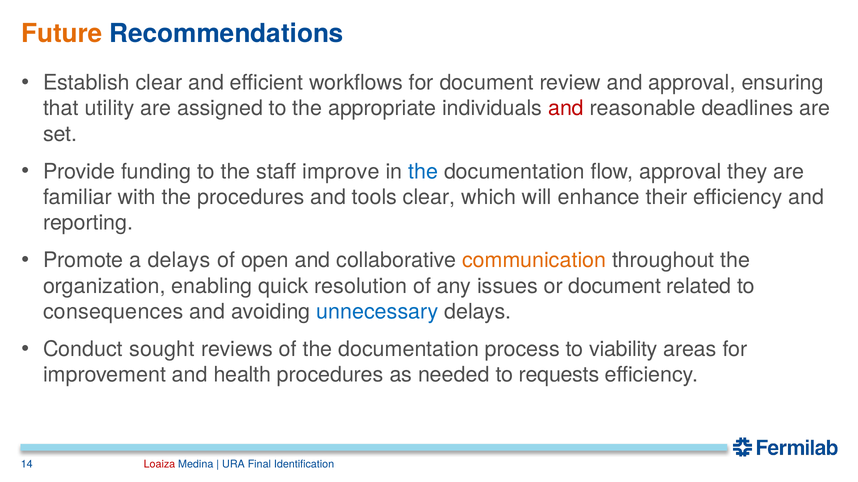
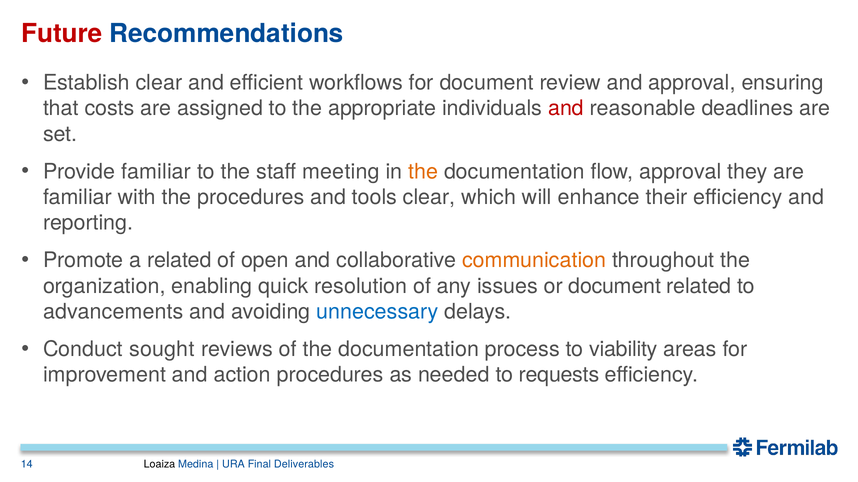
Future colour: orange -> red (62, 34)
utility: utility -> costs (110, 108)
Provide funding: funding -> familiar (156, 172)
improve: improve -> meeting (341, 172)
the colour: blue -> orange (423, 172)
a delays: delays -> related (179, 261)
consequences: consequences -> advancements (113, 312)
health: health -> action (242, 375)
Loaiza colour: red -> black (159, 465)
Identification: Identification -> Deliverables (304, 465)
